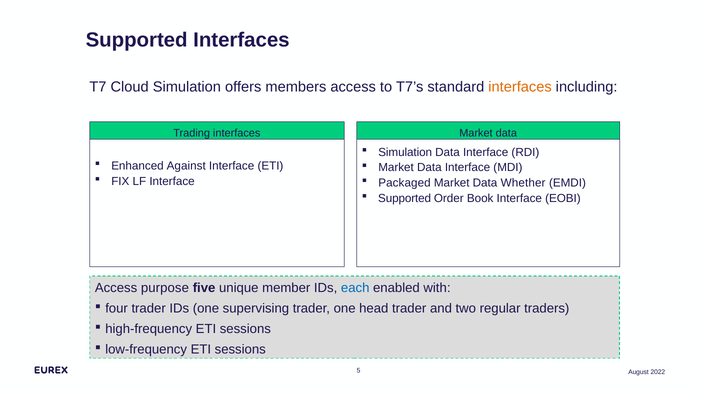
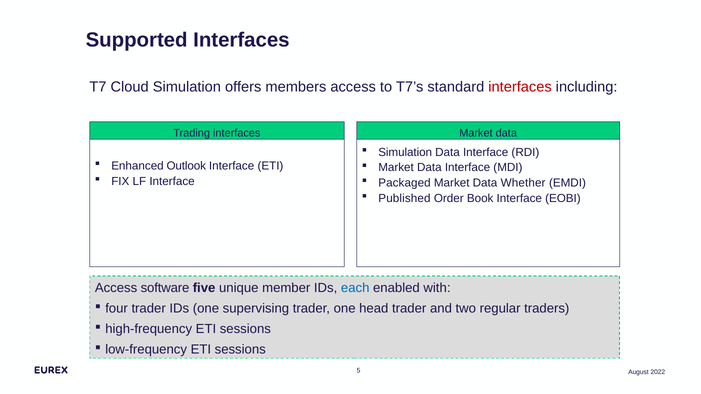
interfaces colour: orange -> red (520, 87)
Against: Against -> Outlook (186, 166)
Supported: Supported -> Published (404, 199)
purpose: purpose -> software (165, 288)
